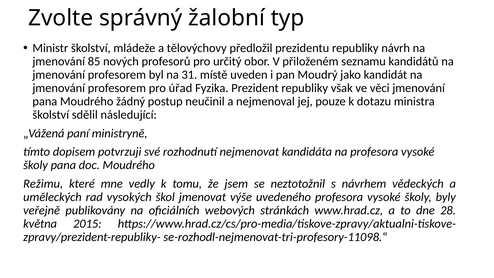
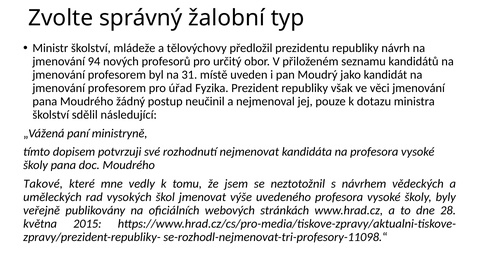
85: 85 -> 94 (94, 62)
Režimu: Režimu -> Takové (43, 184)
